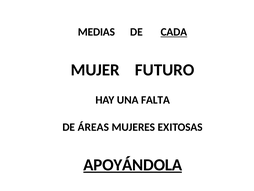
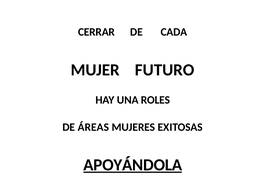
MEDIAS: MEDIAS -> CERRAR (96, 32)
CADA underline: present -> none (174, 32)
FALTA: FALTA -> ROLES (156, 100)
